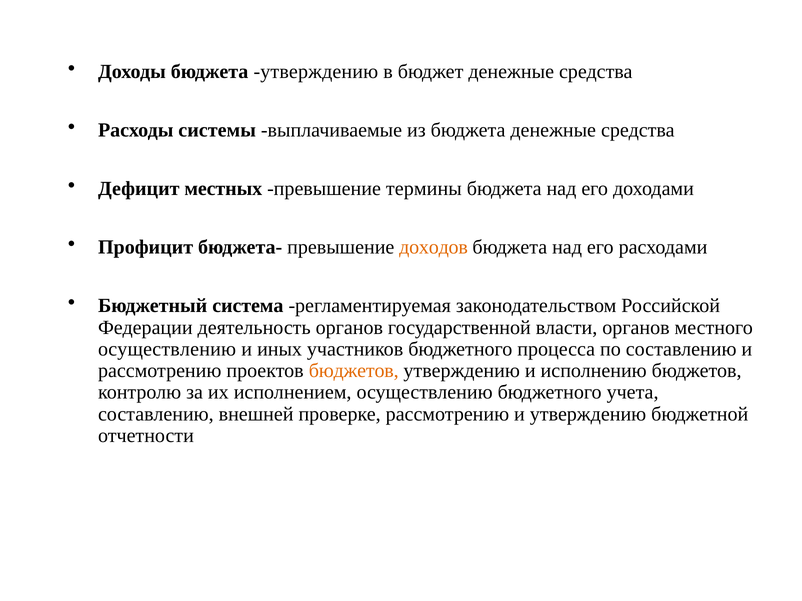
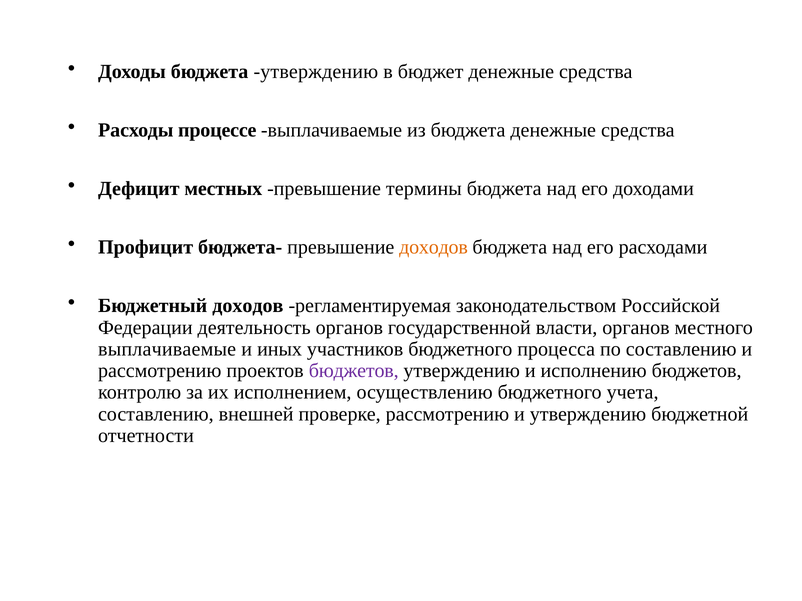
системы: системы -> процессе (217, 130)
Бюджетный система: система -> доходов (248, 306)
осуществлению: осуществлению -> выплачиваемые (167, 349)
бюджетов colour: orange -> purple (354, 371)
